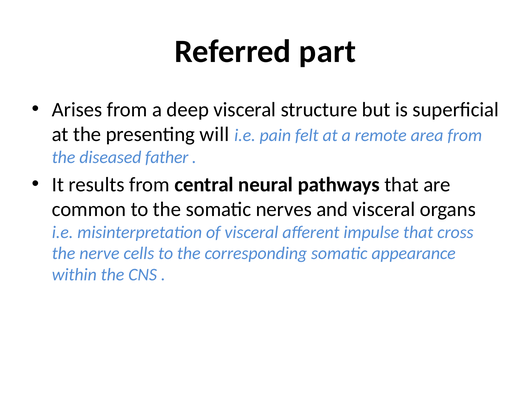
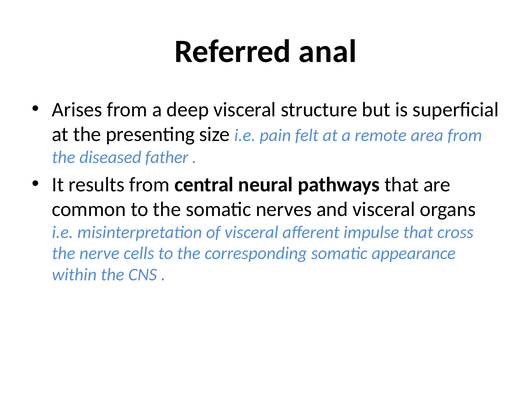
part: part -> anal (328, 51)
will: will -> size (215, 134)
